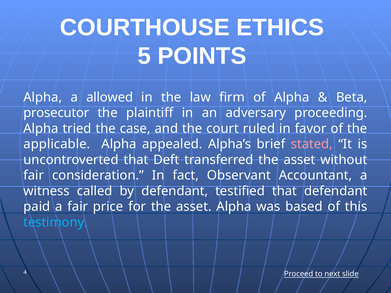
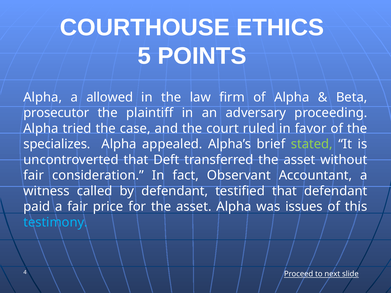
applicable: applicable -> specializes (57, 144)
stated colour: pink -> light green (312, 144)
based: based -> issues (304, 207)
